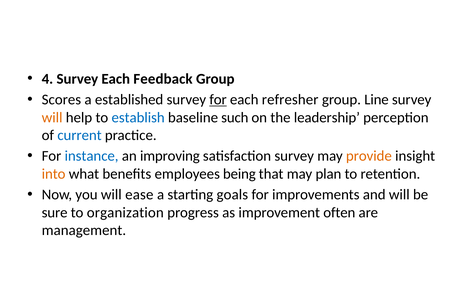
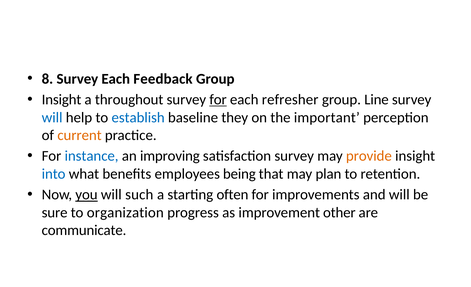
4: 4 -> 8 (47, 79)
Scores: Scores -> Insight (61, 99)
established: established -> throughout (129, 99)
will colour: orange -> blue (52, 117)
such: such -> they (235, 117)
leadership: leadership -> important (327, 117)
current colour: blue -> orange (80, 135)
into colour: orange -> blue (54, 174)
you underline: none -> present (87, 194)
ease: ease -> such (139, 194)
goals: goals -> often (232, 194)
often: often -> other (339, 212)
management: management -> communicate (84, 230)
